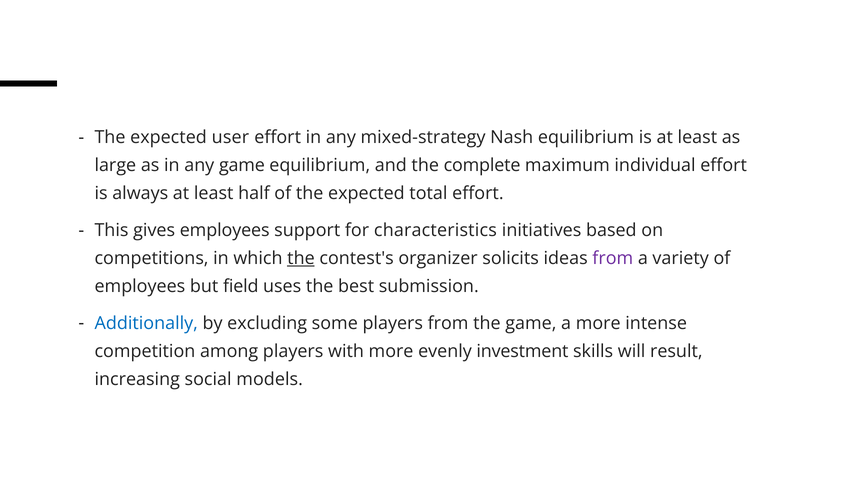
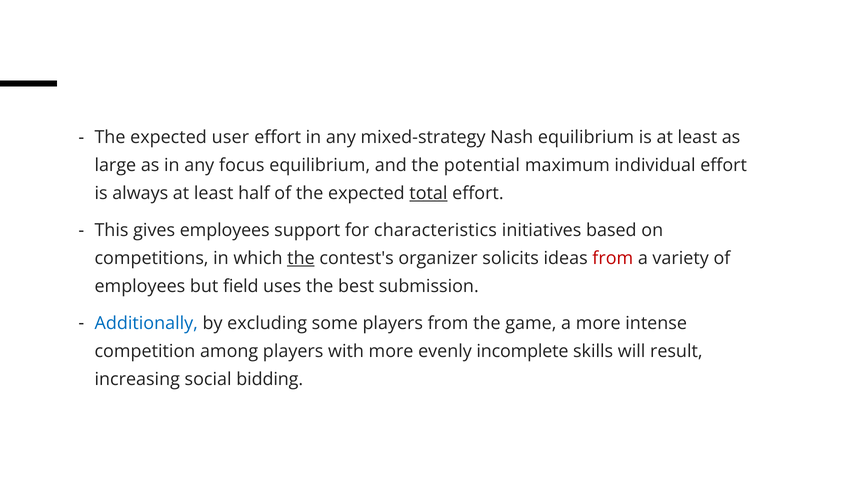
any game: game -> focus (242, 165)
complete: complete -> potential (482, 165)
total underline: none -> present (428, 193)
from colour: purple -> red (613, 258)
investment: investment -> incomplete (522, 351)
models: models -> bidding (270, 380)
